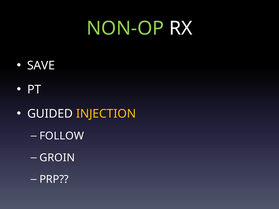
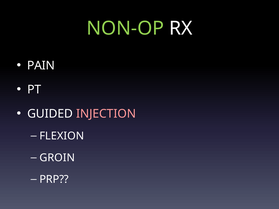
SAVE: SAVE -> PAIN (41, 66)
INJECTION colour: yellow -> pink (106, 114)
FOLLOW: FOLLOW -> FLEXION (62, 136)
